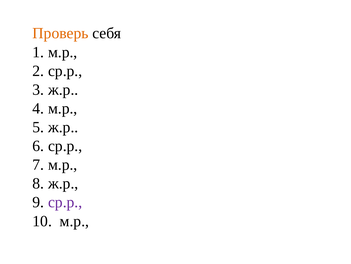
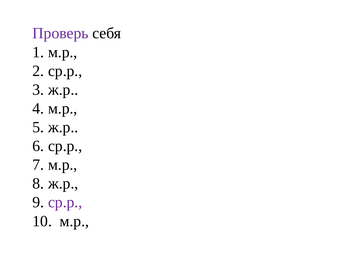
Проверь colour: orange -> purple (60, 33)
